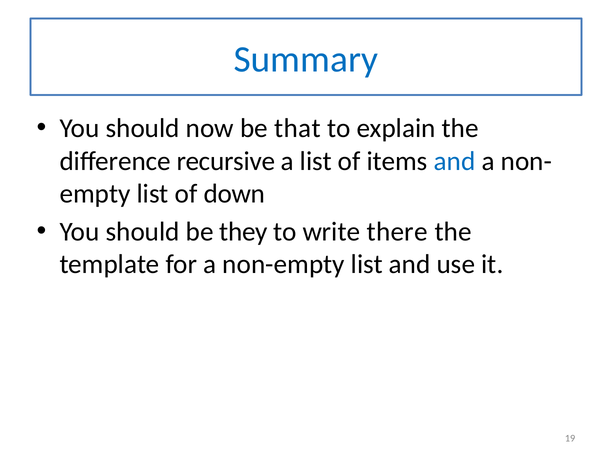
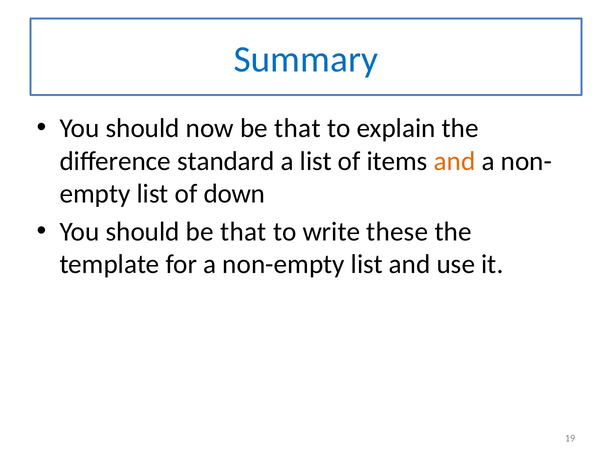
recursive: recursive -> standard (226, 161)
and colour: blue -> orange (455, 161)
should be they: they -> that (243, 232)
there: there -> these (397, 232)
